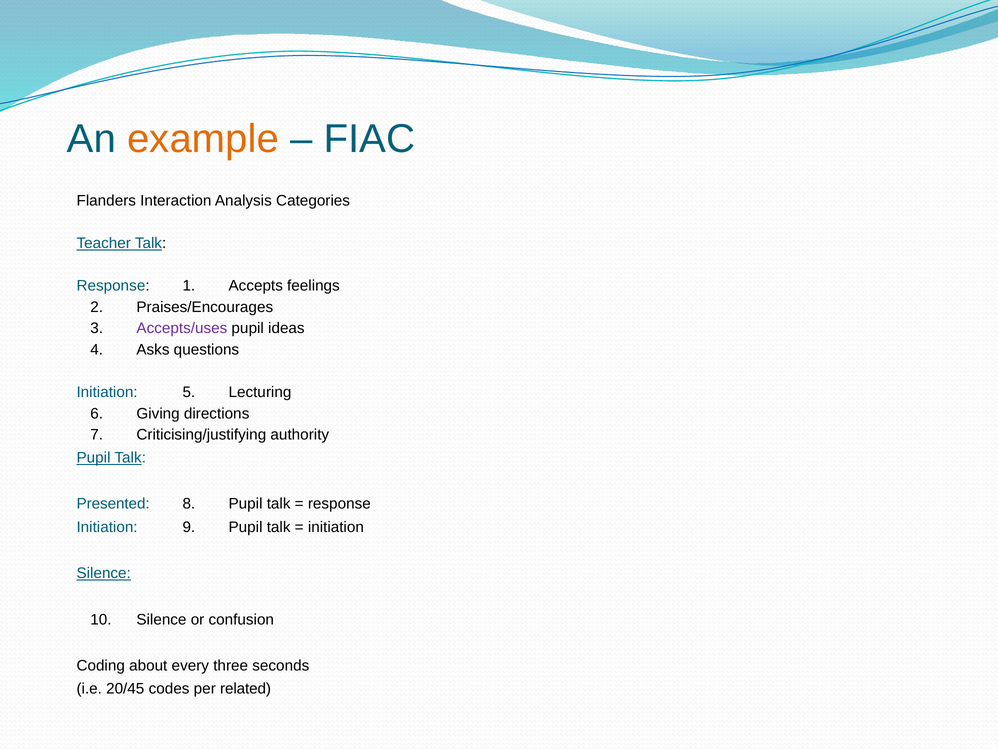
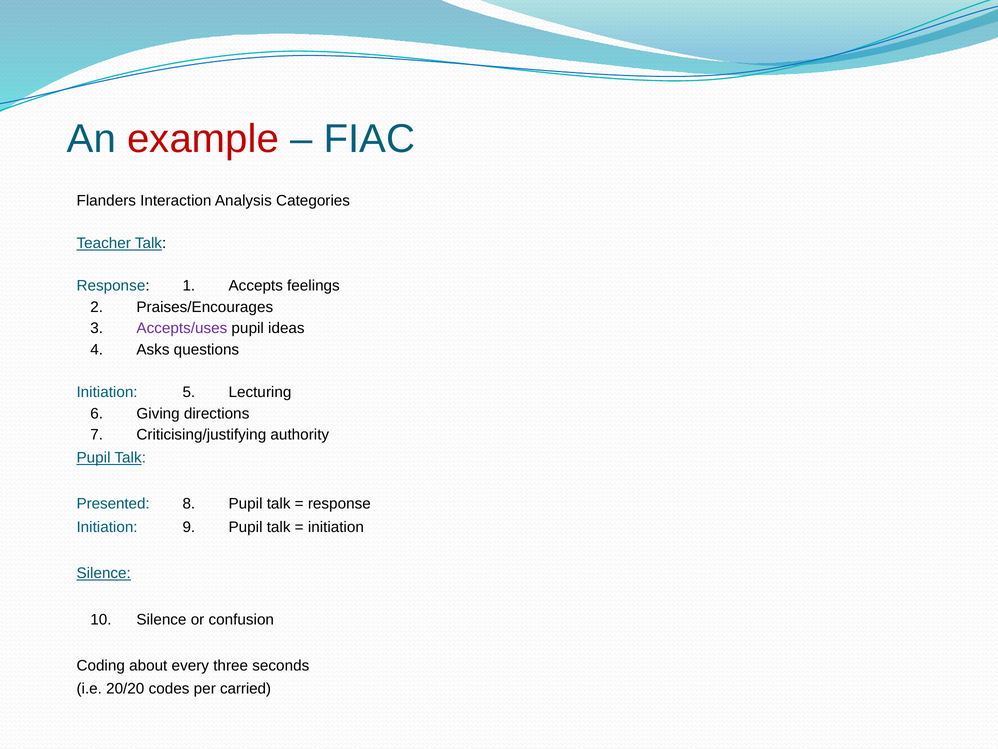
example colour: orange -> red (203, 139)
20/45: 20/45 -> 20/20 (125, 688)
related: related -> carried (246, 688)
